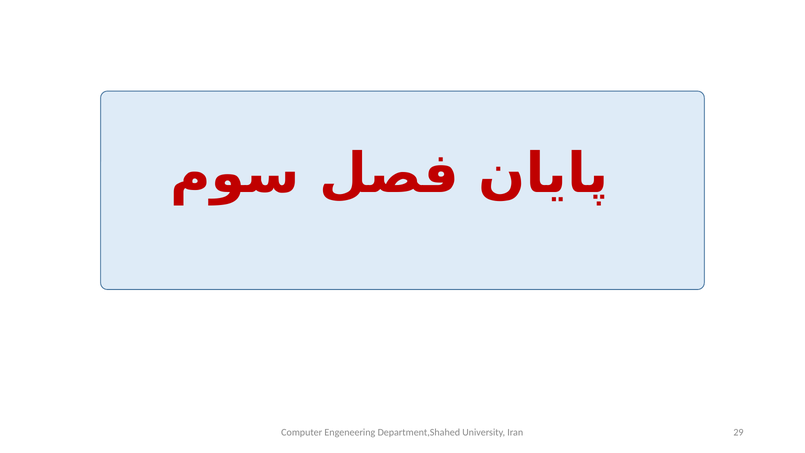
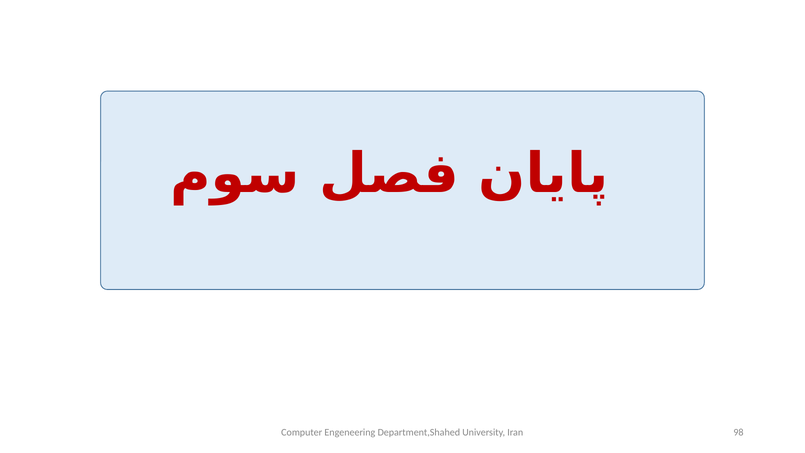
29: 29 -> 98 (739, 432)
